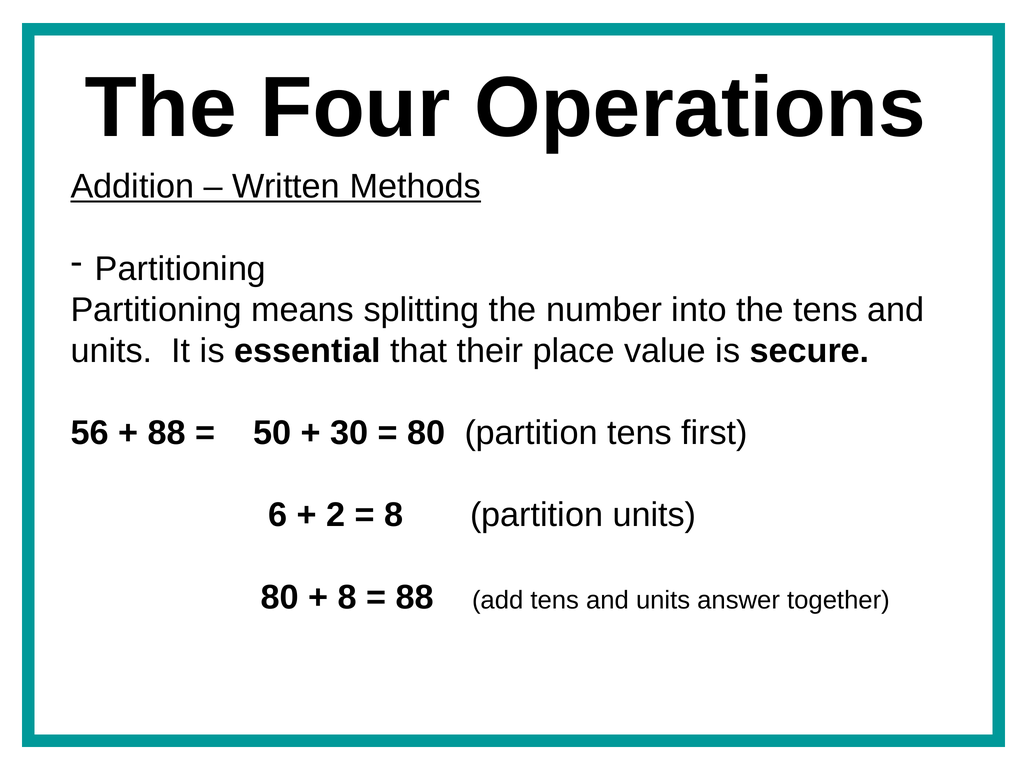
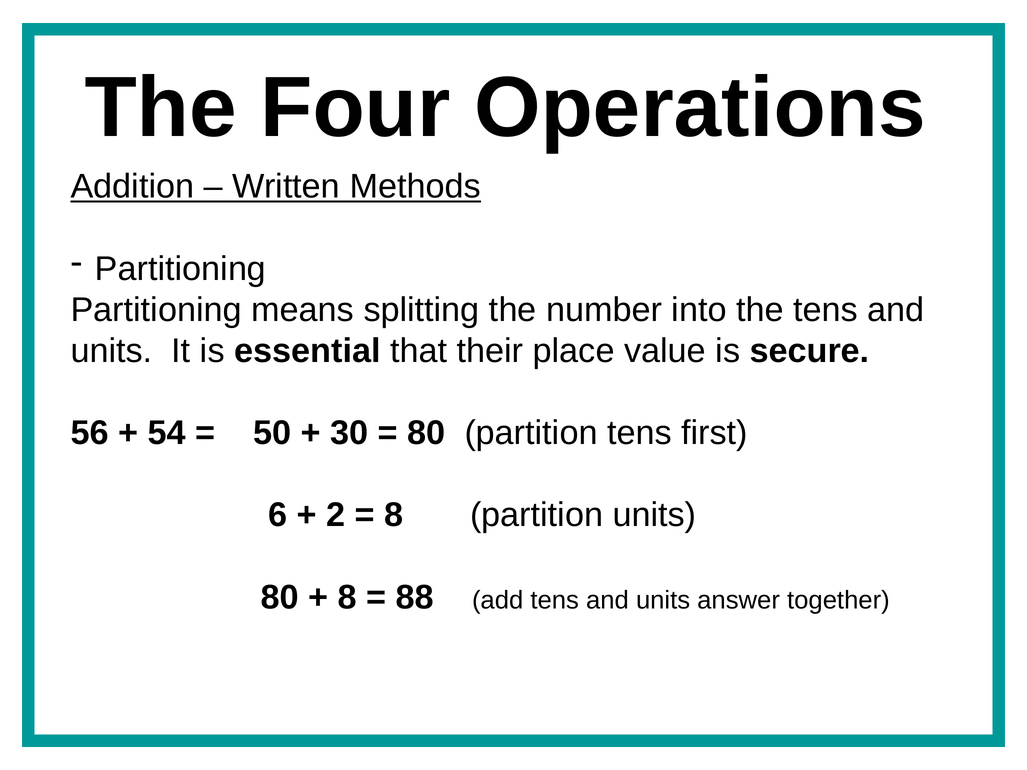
88: 88 -> 54 (167, 433)
